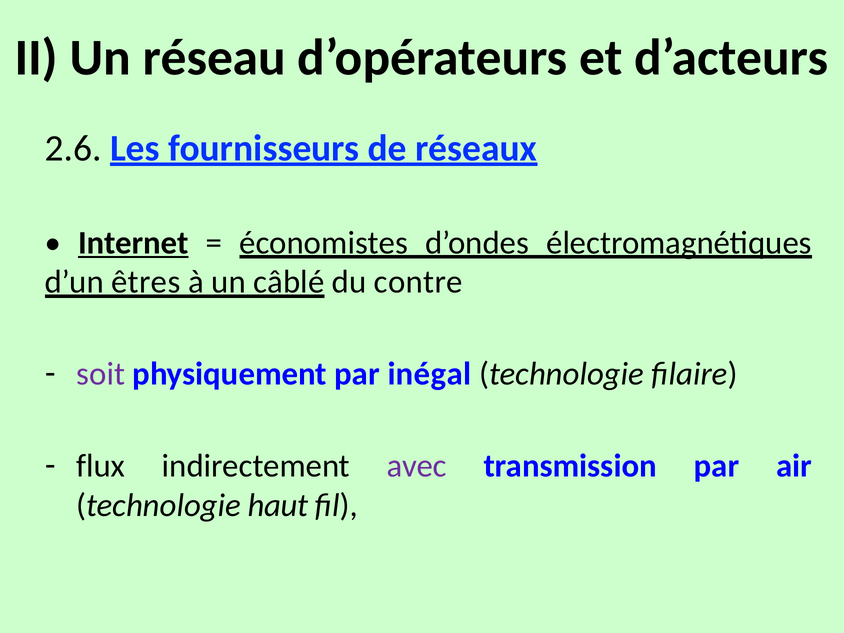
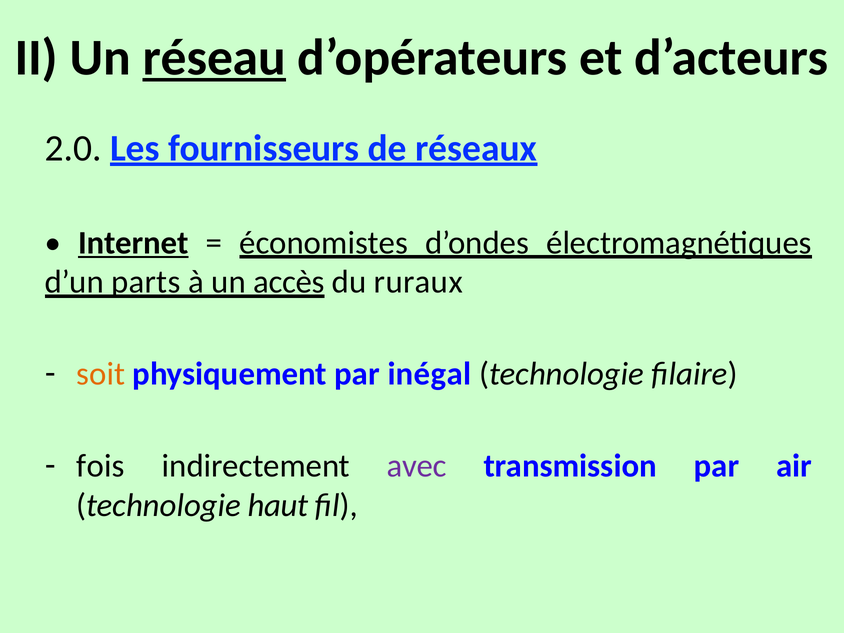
réseau underline: none -> present (214, 58)
2.6: 2.6 -> 2.0 (73, 148)
êtres: êtres -> parts (146, 282)
câblé: câblé -> accès (289, 282)
contre: contre -> ruraux (418, 282)
soit colour: purple -> orange (101, 374)
flux: flux -> fois (101, 466)
